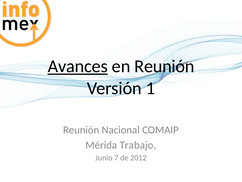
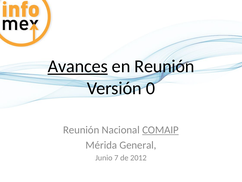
1: 1 -> 0 (150, 88)
COMAIP underline: none -> present (160, 130)
Trabajo: Trabajo -> General (138, 145)
